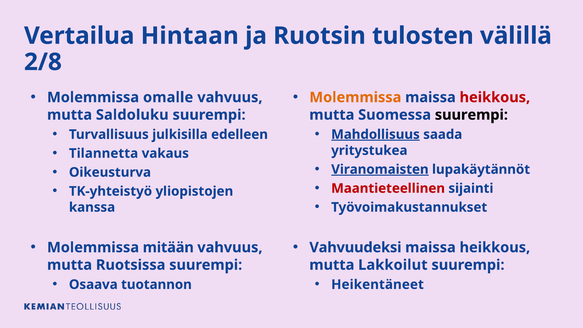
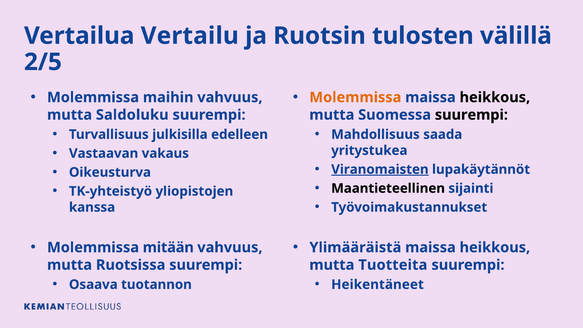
Hintaan: Hintaan -> Vertailu (190, 36)
2/8: 2/8 -> 2/5 (43, 62)
omalle: omalle -> maihin (168, 97)
heikkous colour: red -> black (495, 97)
Mahdollisuus underline: present -> none (375, 134)
Tilannetta: Tilannetta -> Vastaavan (104, 153)
Maantieteellinen colour: red -> black (388, 188)
Vahvuudeksi: Vahvuudeksi -> Ylimääräistä (355, 247)
Lakkoilut: Lakkoilut -> Tuotteita (393, 265)
